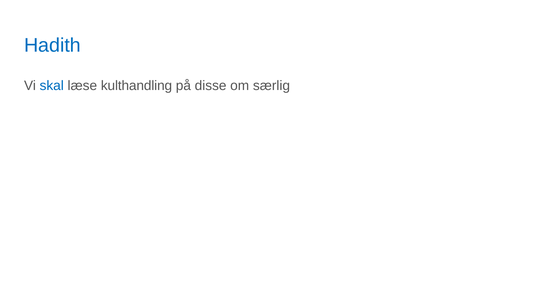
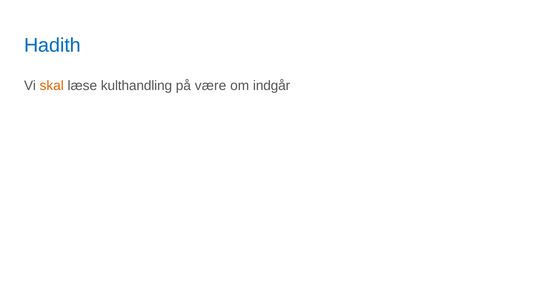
skal colour: blue -> orange (52, 86)
disse: disse -> være (211, 86)
særlig: særlig -> indgår (272, 86)
